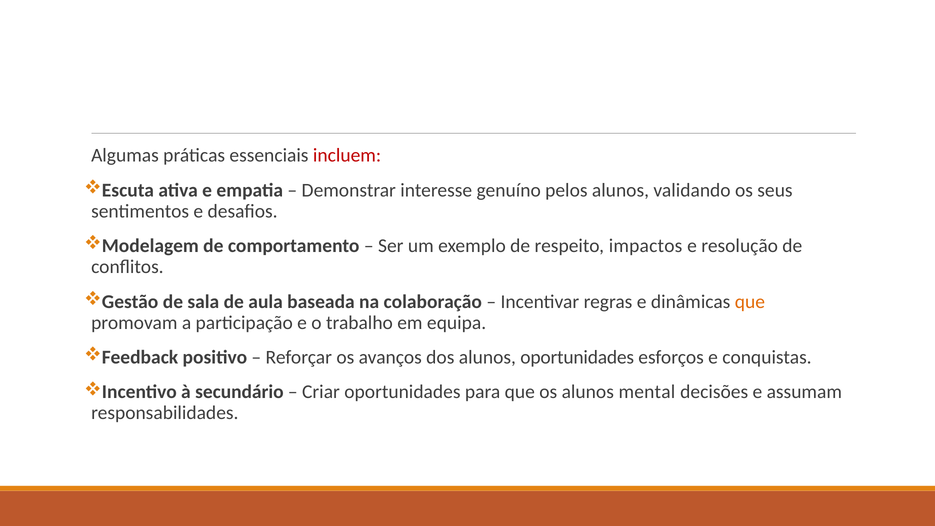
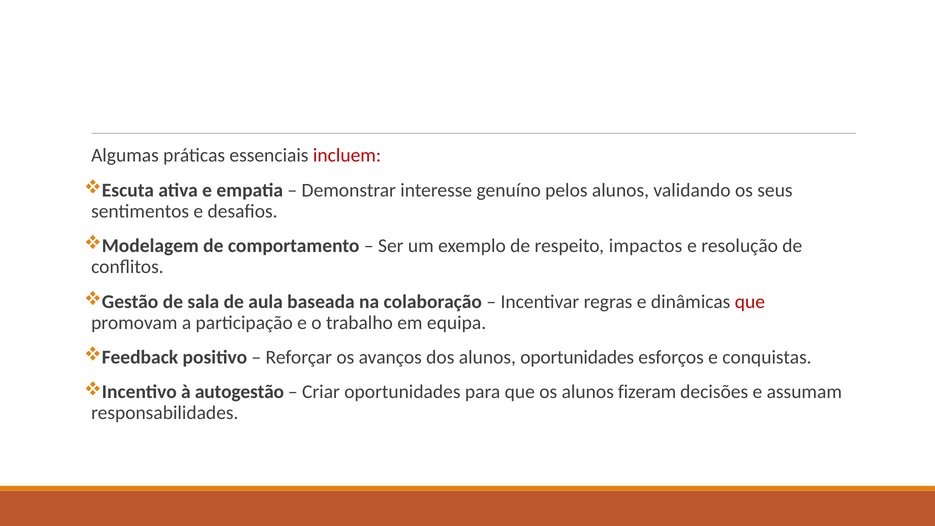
que colour: orange -> red (750, 302)
secundário: secundário -> autogestão (239, 392)
mental: mental -> fizeram (647, 392)
